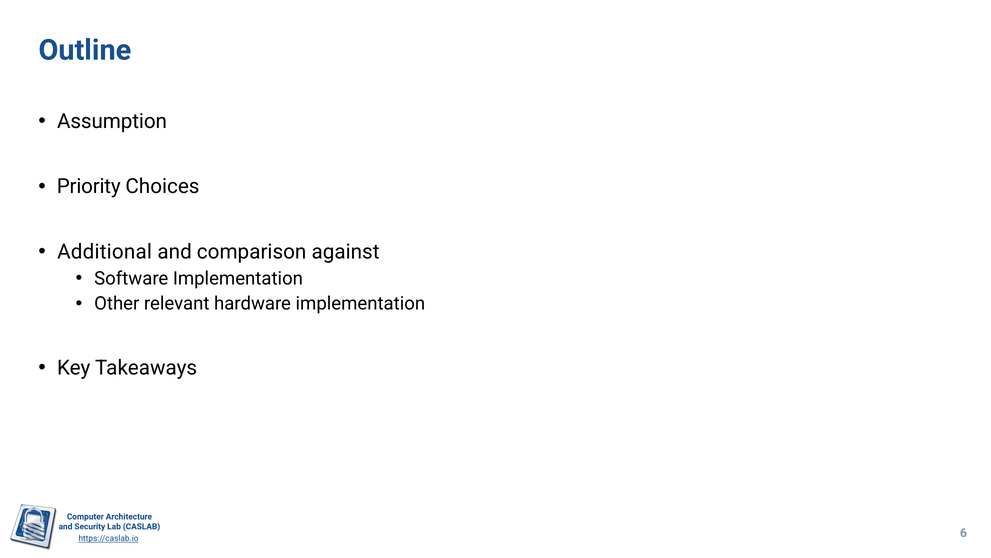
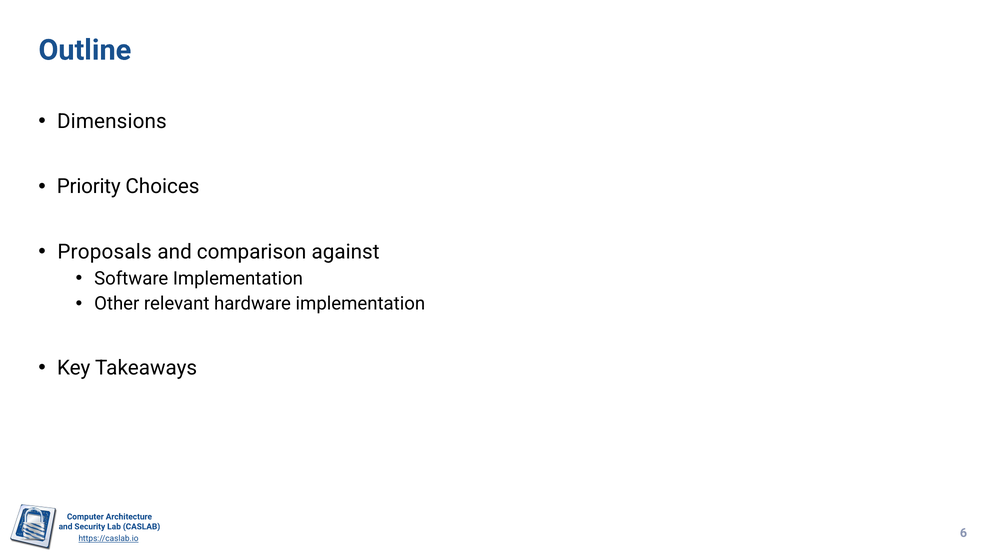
Assumption: Assumption -> Dimensions (112, 121)
Additional: Additional -> Proposals (105, 252)
